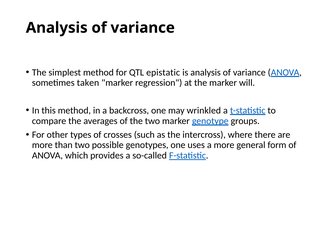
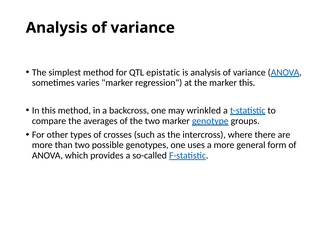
taken: taken -> varies (88, 83)
marker will: will -> this (247, 83)
